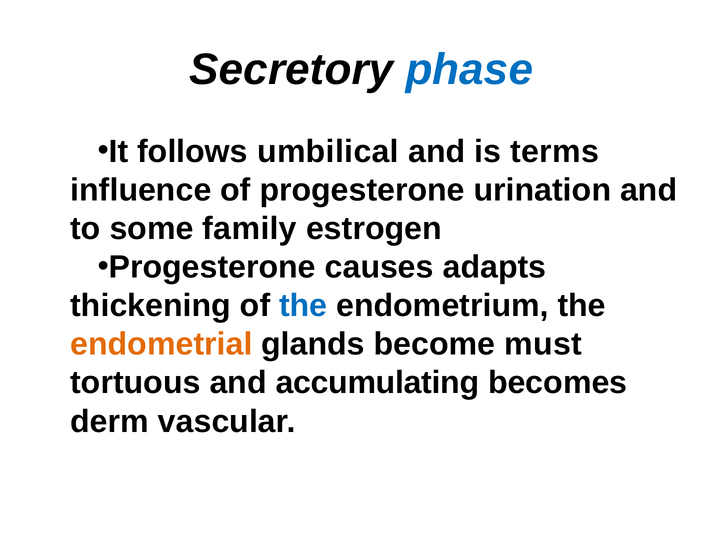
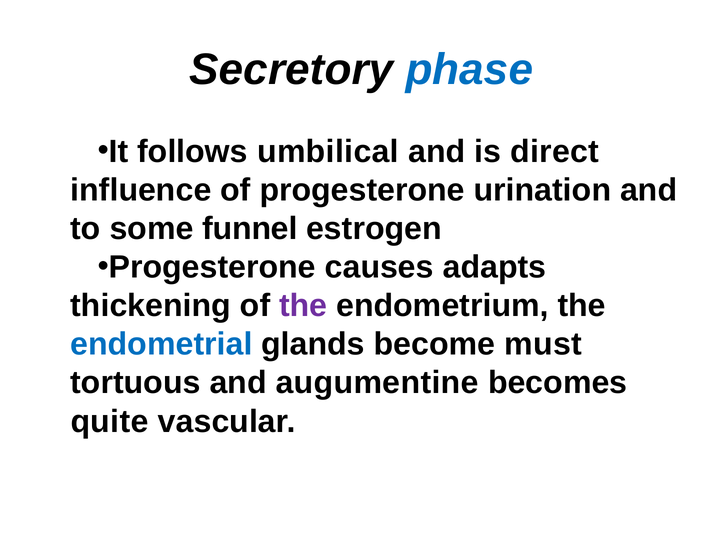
terms: terms -> direct (555, 152)
family: family -> funnel (250, 229)
the colour: blue -> purple (303, 306)
endometrial colour: orange -> blue (161, 344)
accumulating: accumulating -> augumentine (377, 383)
derm: derm -> quite (110, 422)
